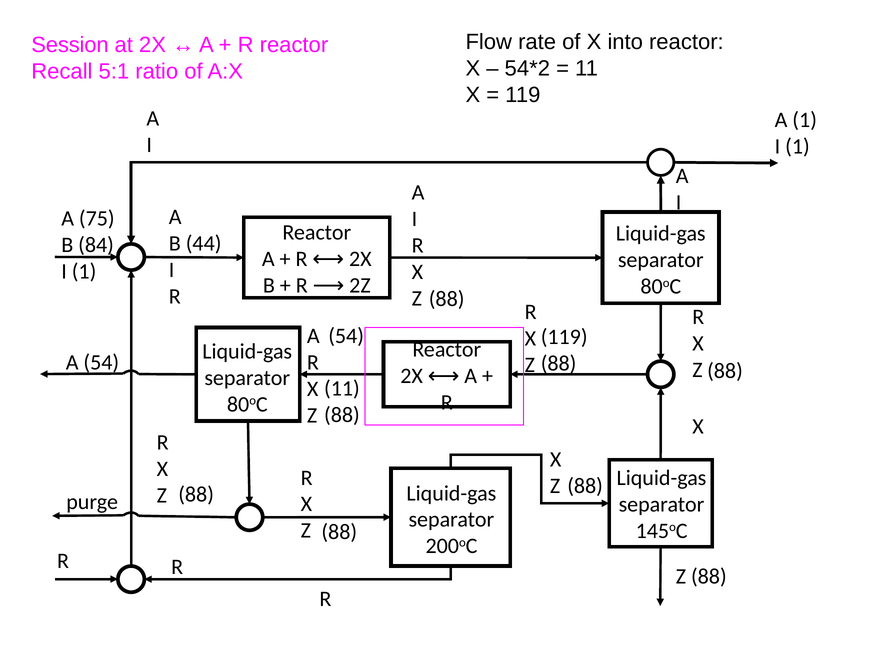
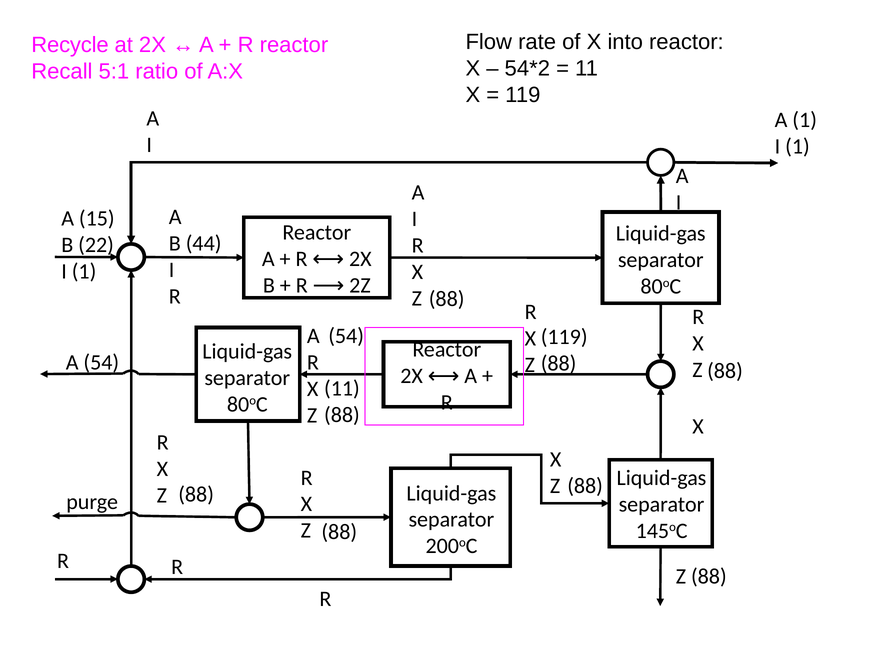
Session: Session -> Recycle (70, 45)
75: 75 -> 15 (97, 218)
84: 84 -> 22 (96, 245)
